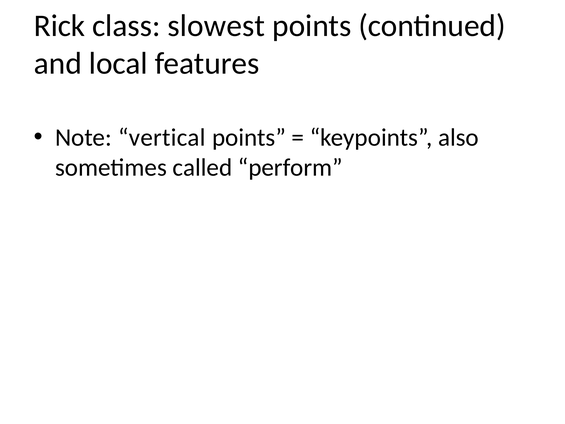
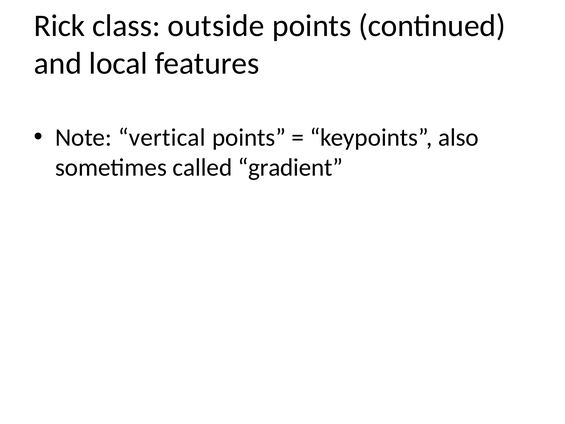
slowest: slowest -> outside (216, 26)
perform: perform -> gradient (290, 168)
